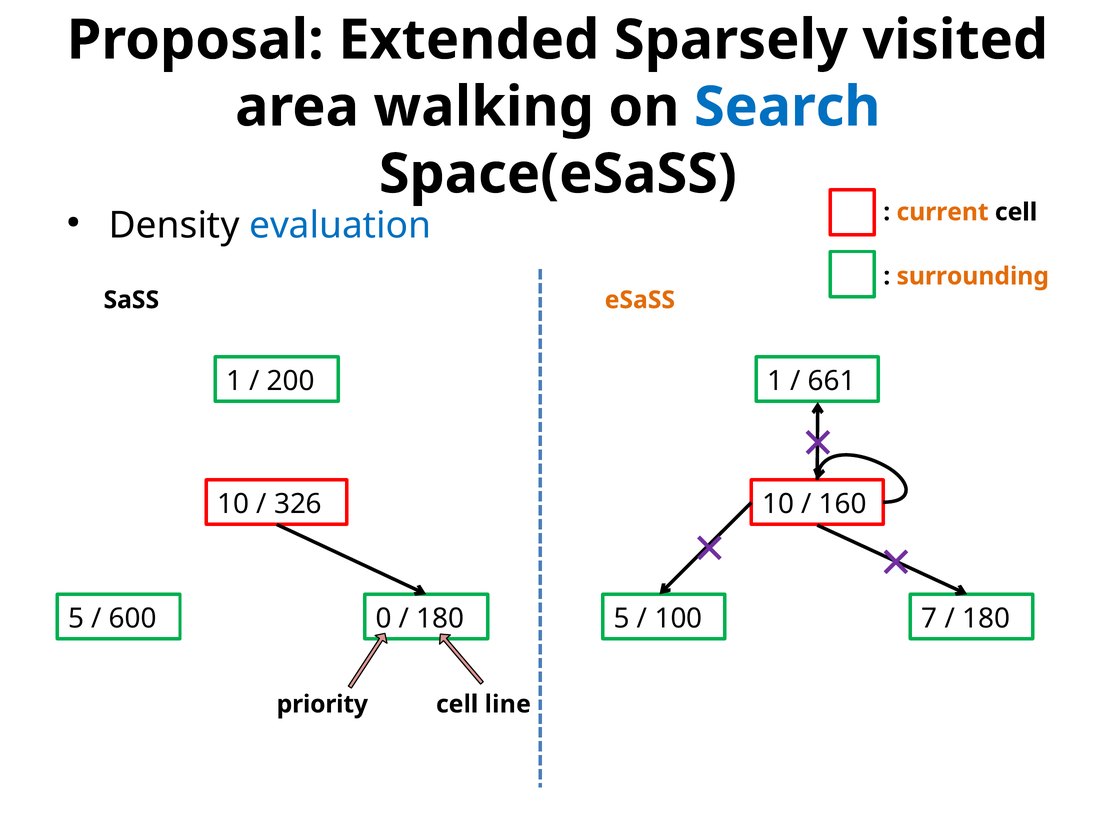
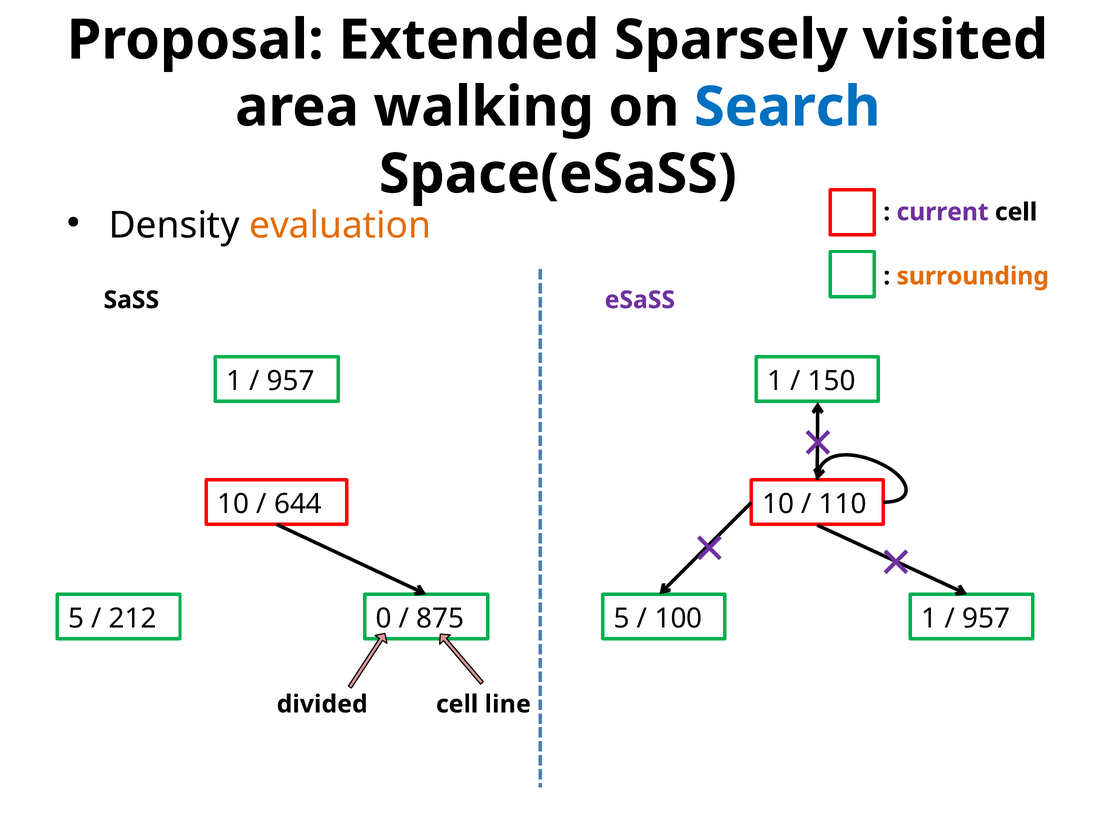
current colour: orange -> purple (943, 212)
evaluation colour: blue -> orange (340, 226)
eSaSS colour: orange -> purple (640, 300)
200: 200 -> 957 (291, 381)
661: 661 -> 150 (832, 381)
326: 326 -> 644 (298, 504)
160: 160 -> 110 (843, 504)
600: 600 -> 212 (133, 618)
180: 180 -> 875 (440, 618)
100 7: 7 -> 1 (929, 618)
180: 180 -> 957 (986, 618)
priority: priority -> divided (322, 704)
